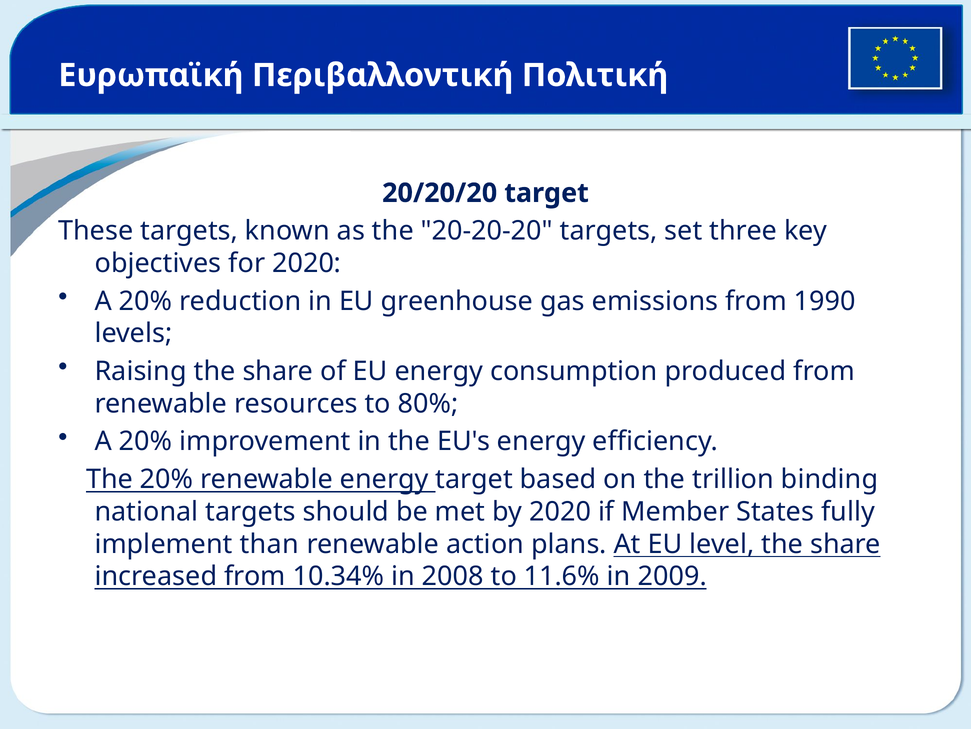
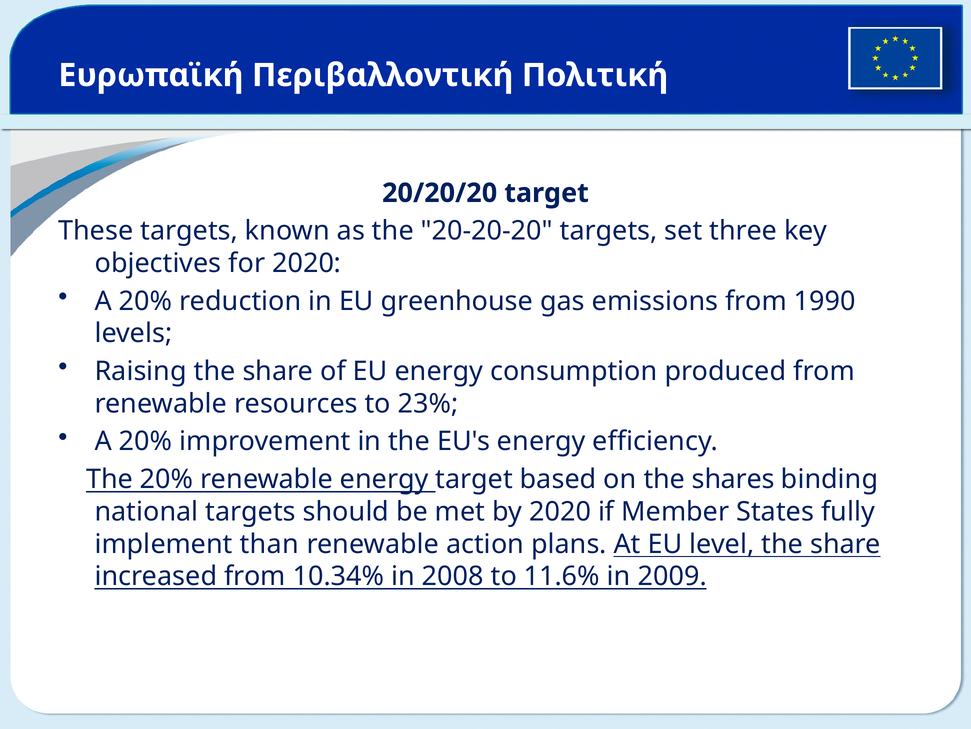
80%: 80% -> 23% (428, 403)
trillion: trillion -> shares (733, 479)
